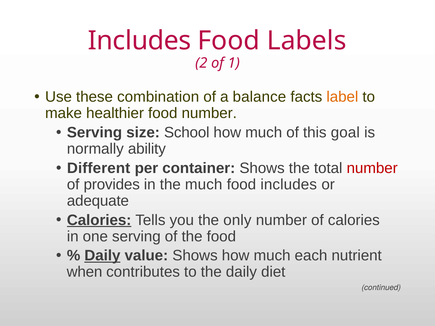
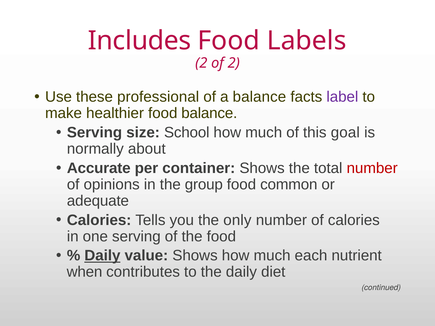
of 1: 1 -> 2 (234, 63)
combination: combination -> professional (158, 97)
label colour: orange -> purple (342, 97)
food number: number -> balance (209, 113)
ability: ability -> about (147, 149)
Different: Different -> Accurate (99, 168)
provides: provides -> opinions (112, 185)
the much: much -> group (204, 185)
food includes: includes -> common (289, 185)
Calories underline: present -> none (99, 220)
